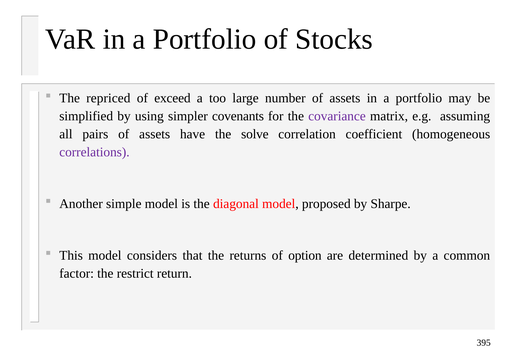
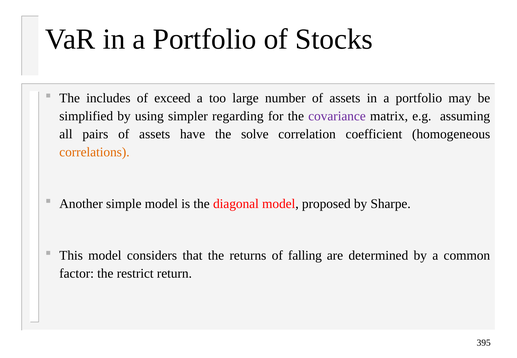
repriced: repriced -> includes (108, 98)
covenants: covenants -> regarding (238, 116)
correlations colour: purple -> orange (94, 152)
option: option -> falling (305, 255)
